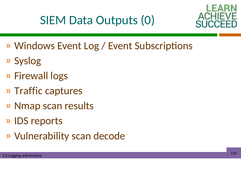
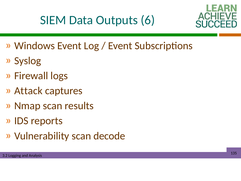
0: 0 -> 6 (148, 20)
Traffic: Traffic -> Attack (28, 91)
